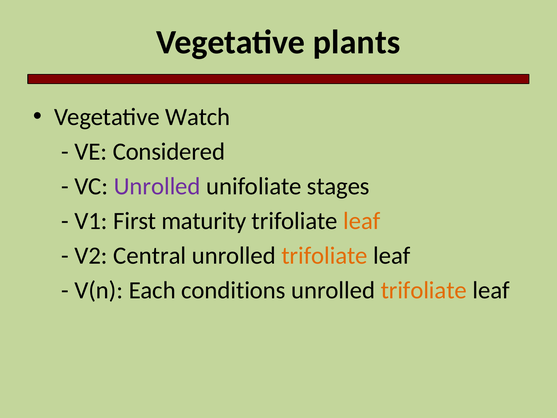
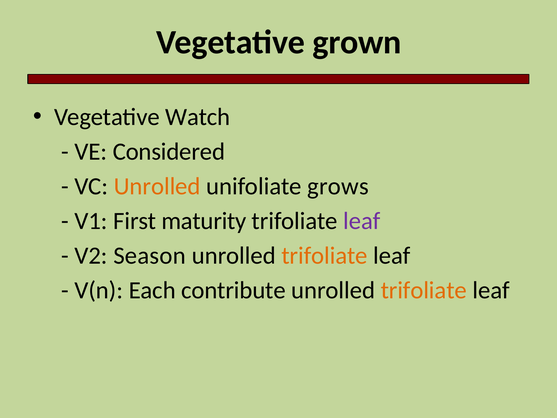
plants: plants -> grown (357, 42)
Unrolled colour: purple -> orange (157, 186)
stages: stages -> grows (338, 186)
leaf colour: orange -> purple (362, 221)
Central: Central -> Season (150, 256)
conditions: conditions -> contribute (233, 290)
